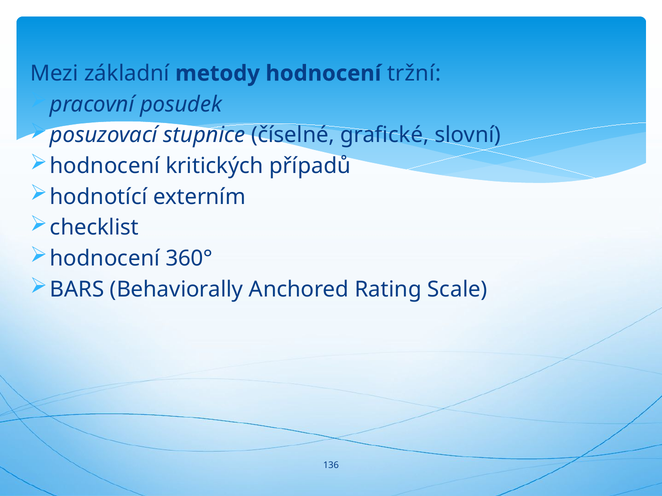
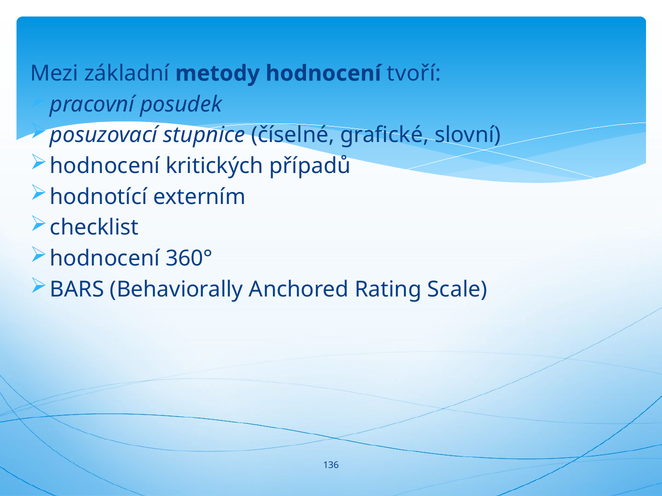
tržní: tržní -> tvoří (414, 73)
